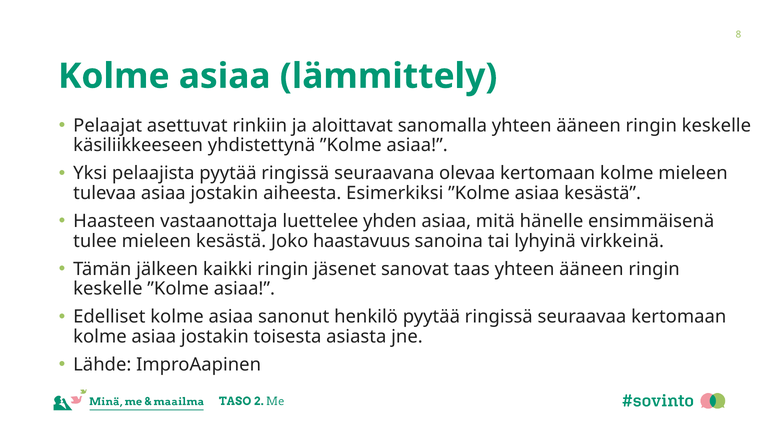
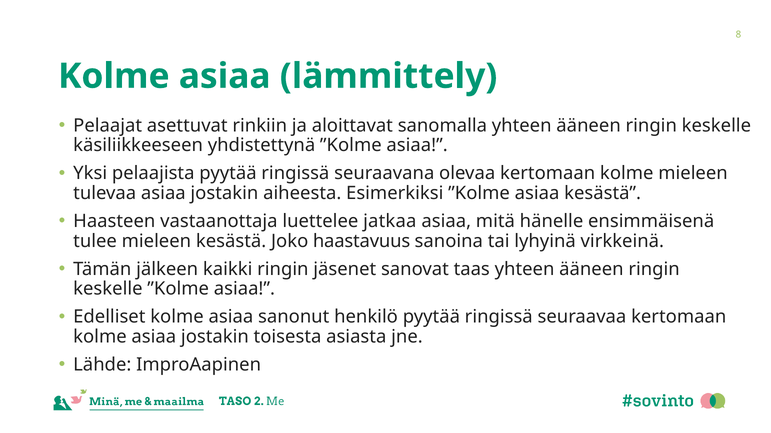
yhden: yhden -> jatkaa (390, 221)
